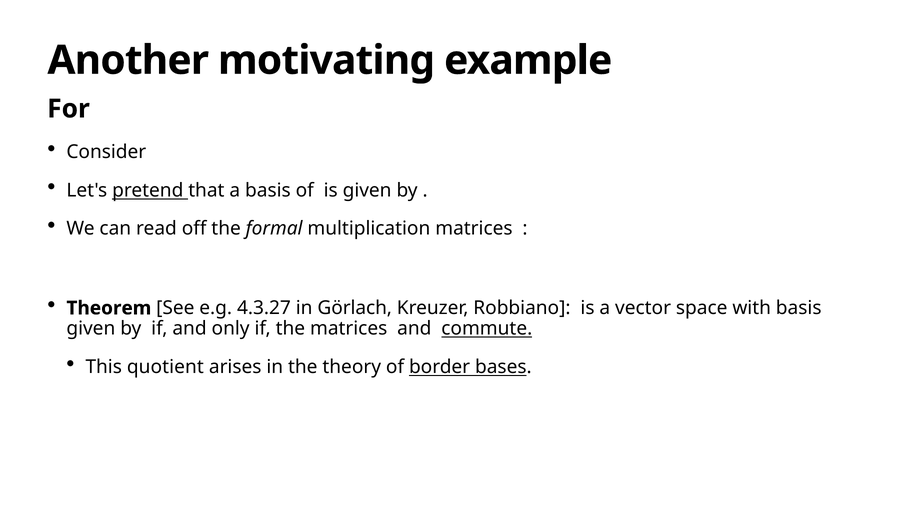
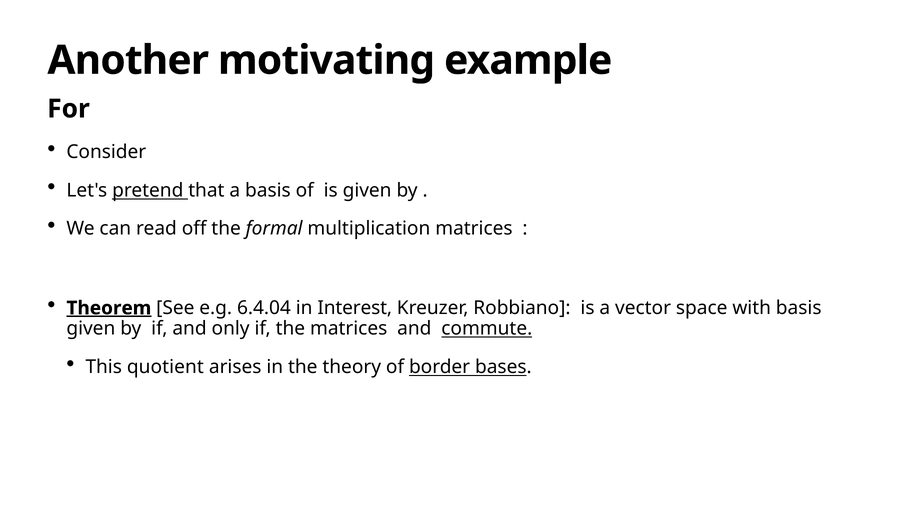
Theorem underline: none -> present (109, 308)
4.3.27: 4.3.27 -> 6.4.04 (264, 308)
Görlach: Görlach -> Interest (355, 308)
